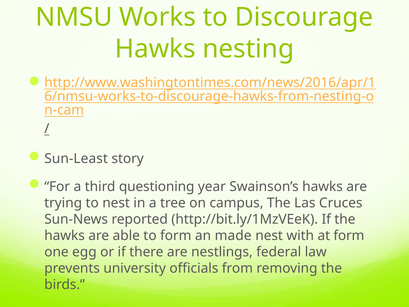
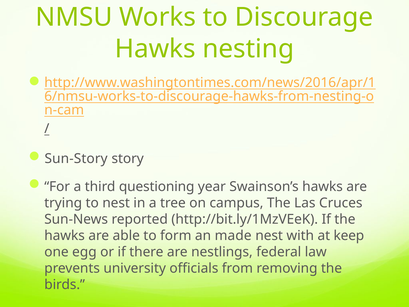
Sun-Least: Sun-Least -> Sun-Story (76, 159)
at form: form -> keep (349, 235)
